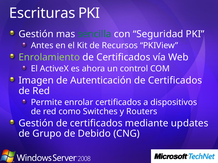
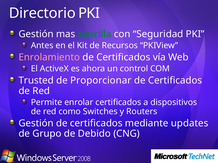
Escrituras: Escrituras -> Directorio (42, 13)
Enrolamiento colour: light green -> pink (49, 57)
Imagen: Imagen -> Trusted (36, 81)
Autenticación: Autenticación -> Proporcionar (101, 81)
